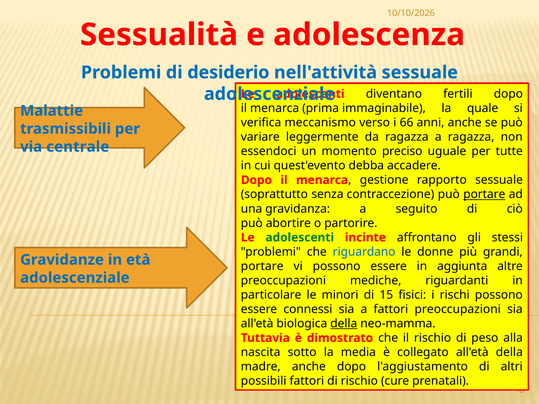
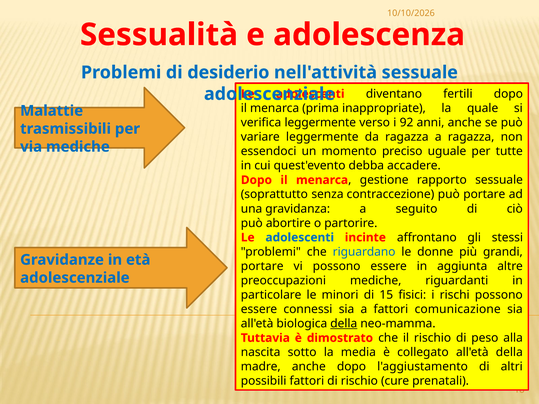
immaginabile: immaginabile -> inappropriate (384, 108)
verifica meccanismo: meccanismo -> leggermente (320, 123)
66: 66 -> 92 (407, 123)
via centrale: centrale -> mediche (78, 147)
portare underline: present -> none (484, 195)
adolescenti colour: green -> blue (300, 238)
fattori preoccupazioni: preoccupazioni -> comunicazione (458, 309)
